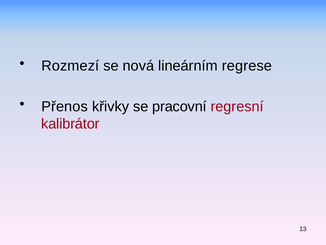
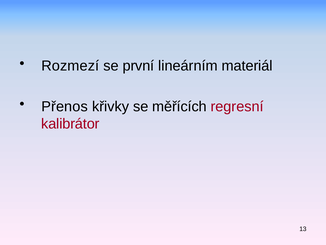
nová: nová -> první (138, 66)
regrese: regrese -> materiál (247, 66)
pracovní: pracovní -> měřících (179, 106)
